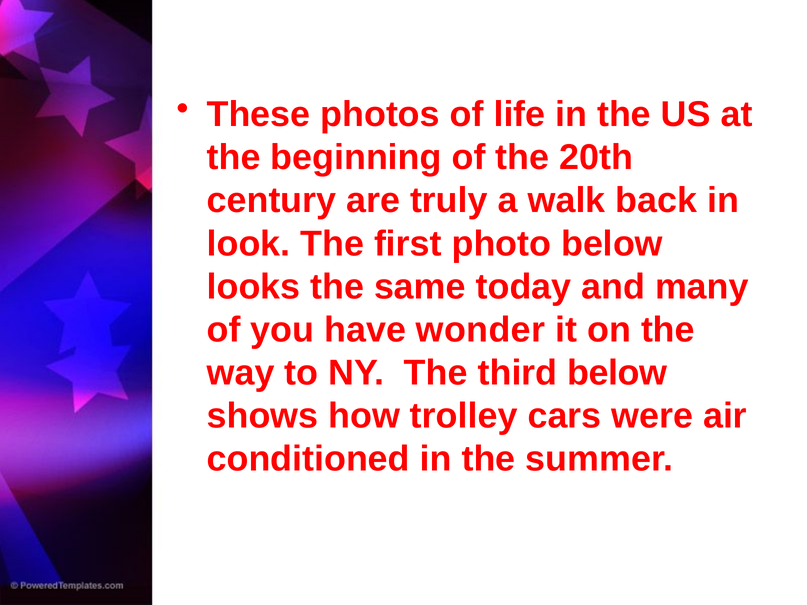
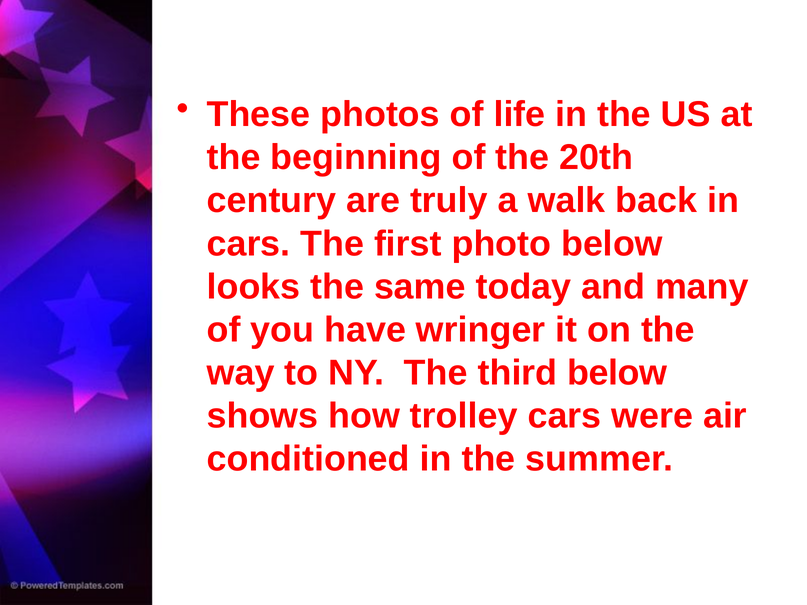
look: look -> cars (249, 244)
wonder: wonder -> wringer (481, 330)
